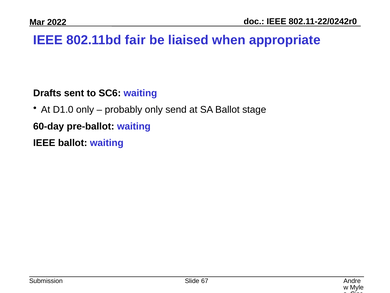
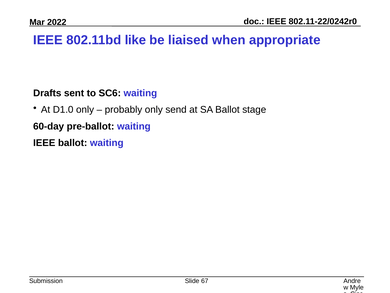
fair: fair -> like (135, 40)
